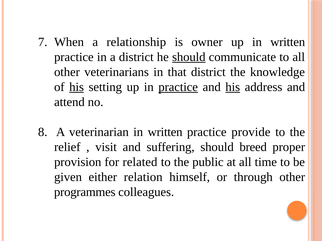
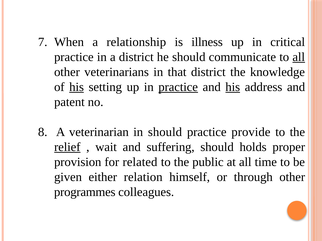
owner: owner -> illness (207, 42)
up in written: written -> critical (288, 42)
should underline: present -> none (189, 57)
all underline: none -> present (299, 57)
attend: attend -> patent (69, 102)
veterinarian in written: written -> should (165, 132)
relief underline: none -> present (67, 147)
visit: visit -> wait (106, 147)
breed: breed -> holds (253, 147)
